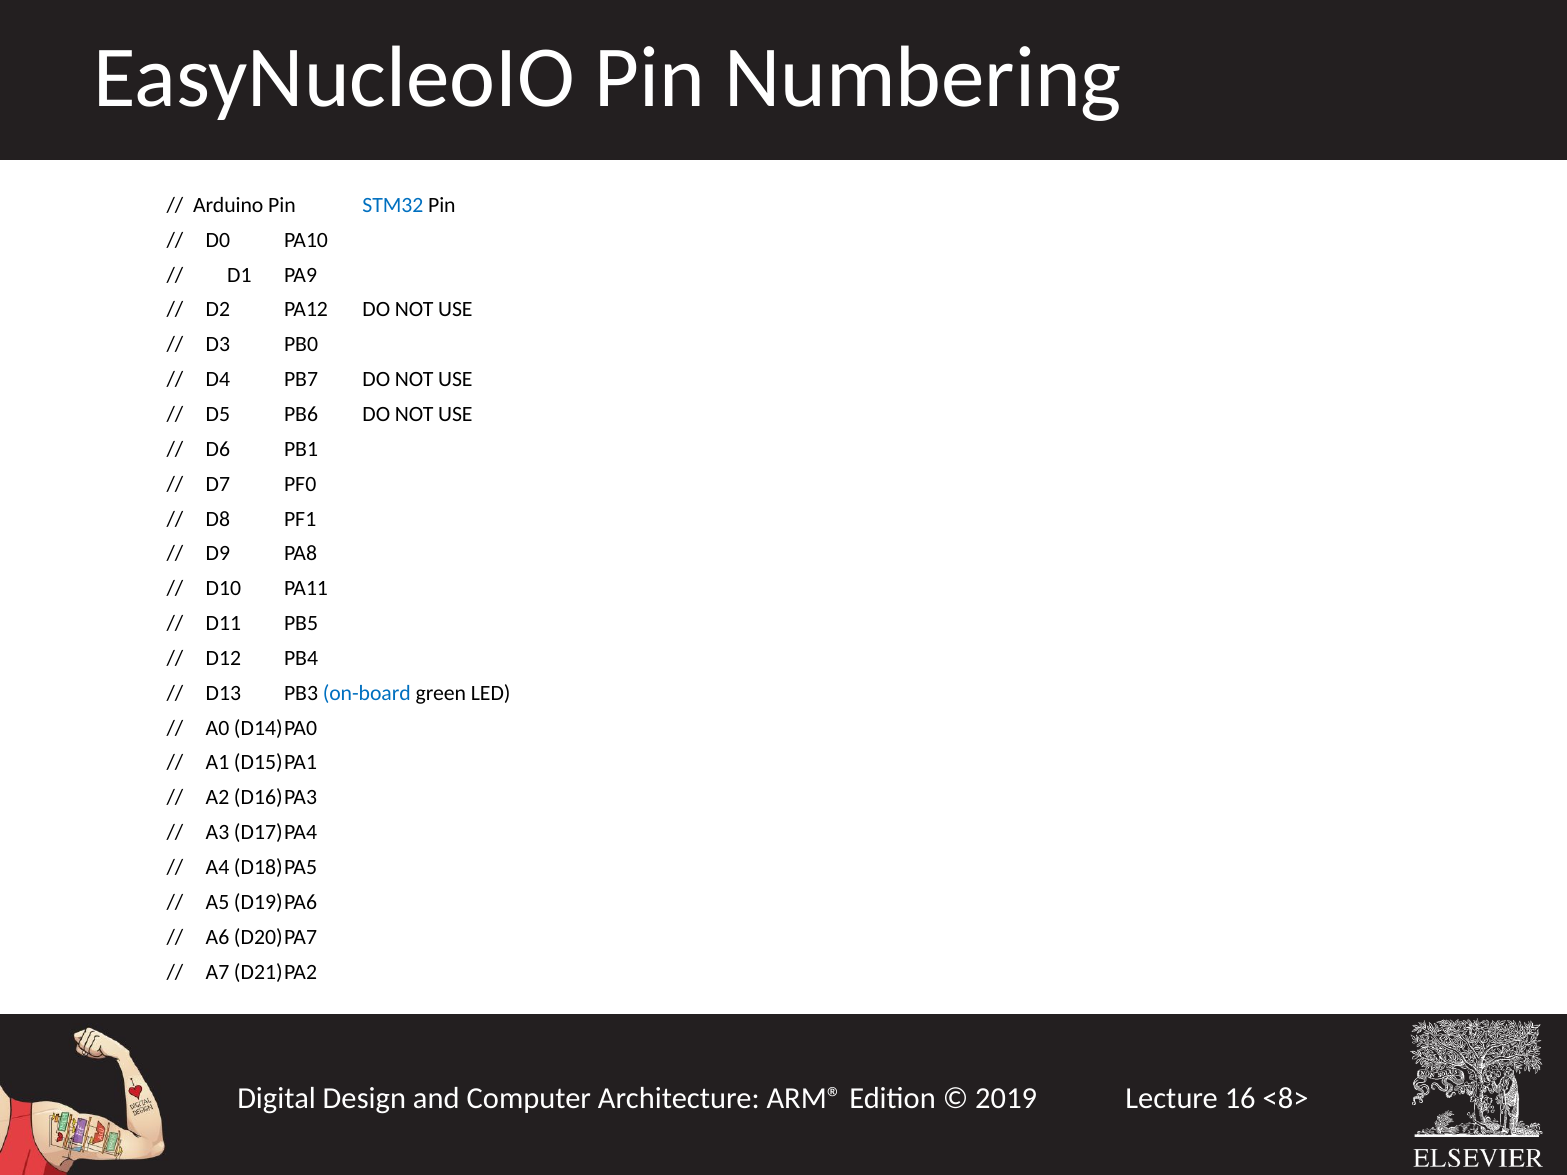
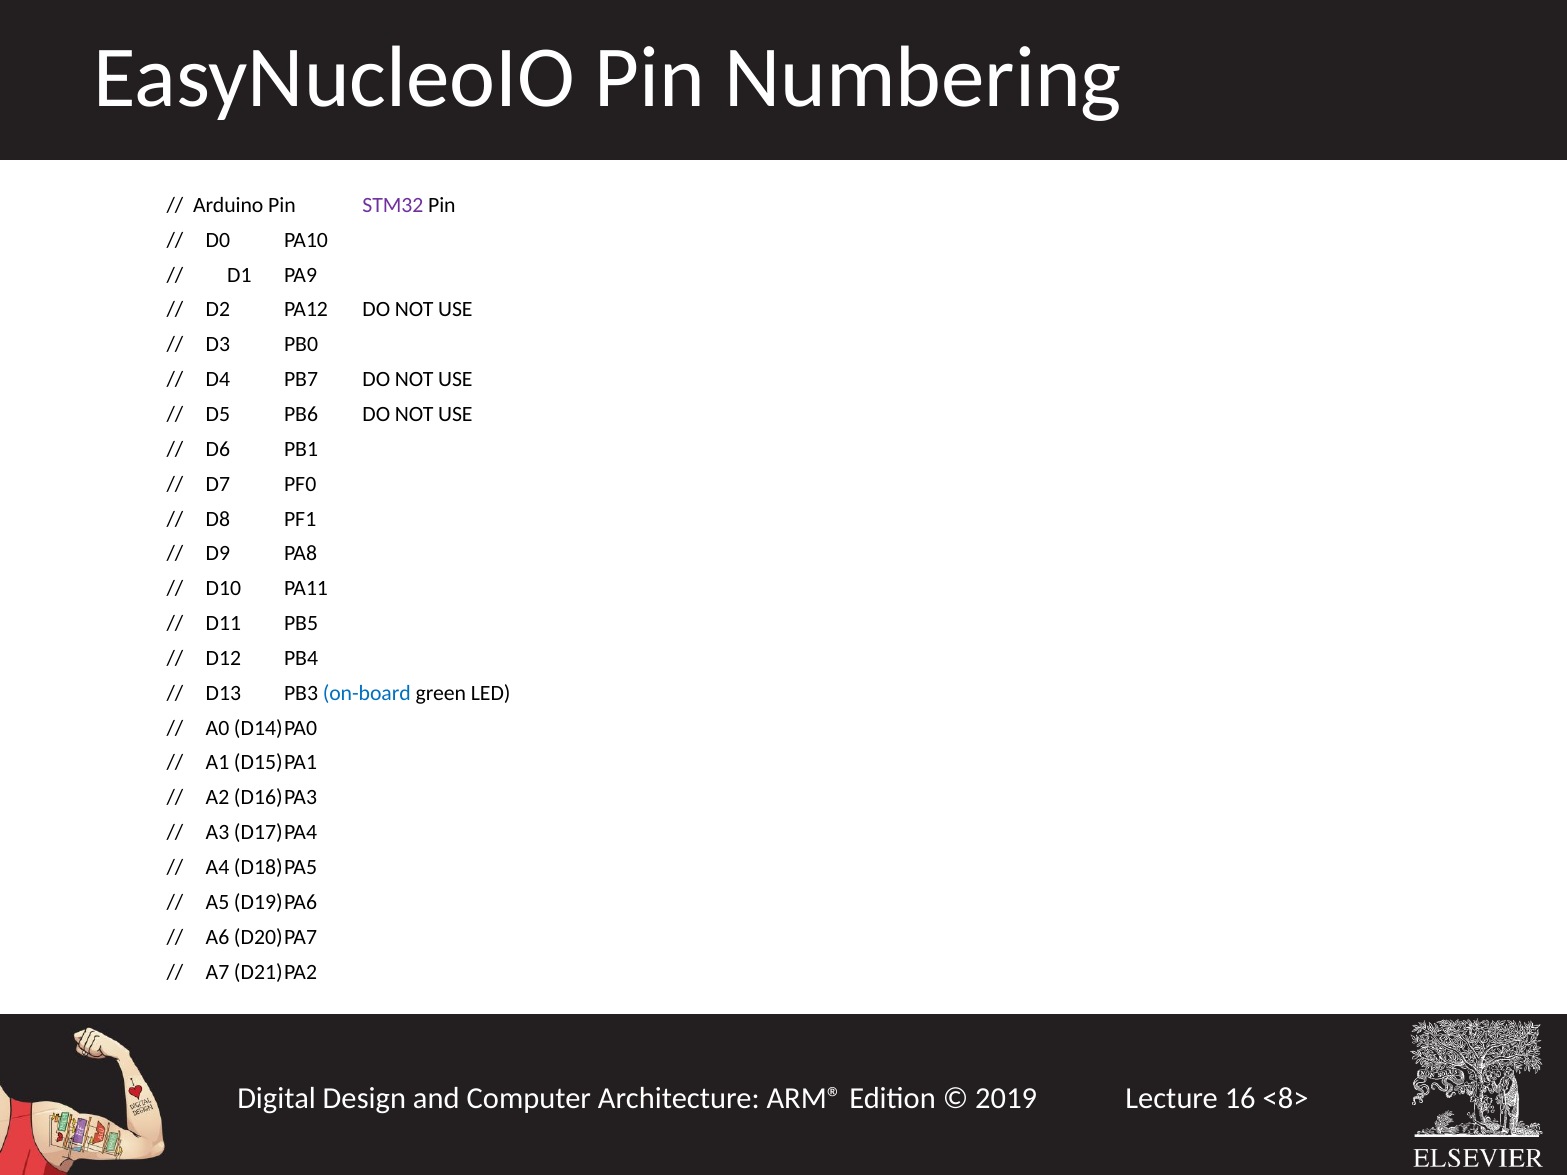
STM32 colour: blue -> purple (393, 205)
